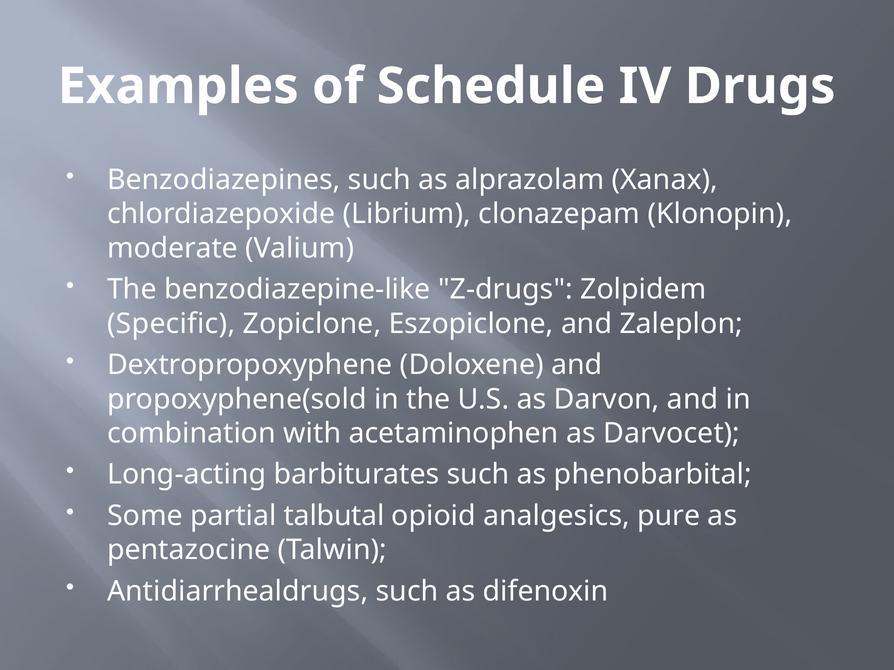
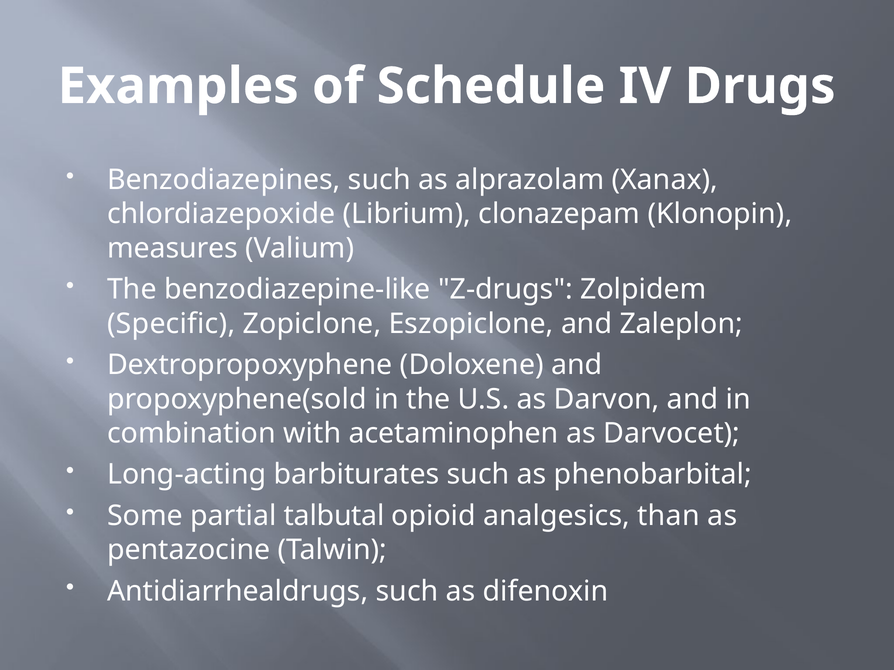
moderate: moderate -> measures (173, 248)
pure: pure -> than (669, 516)
